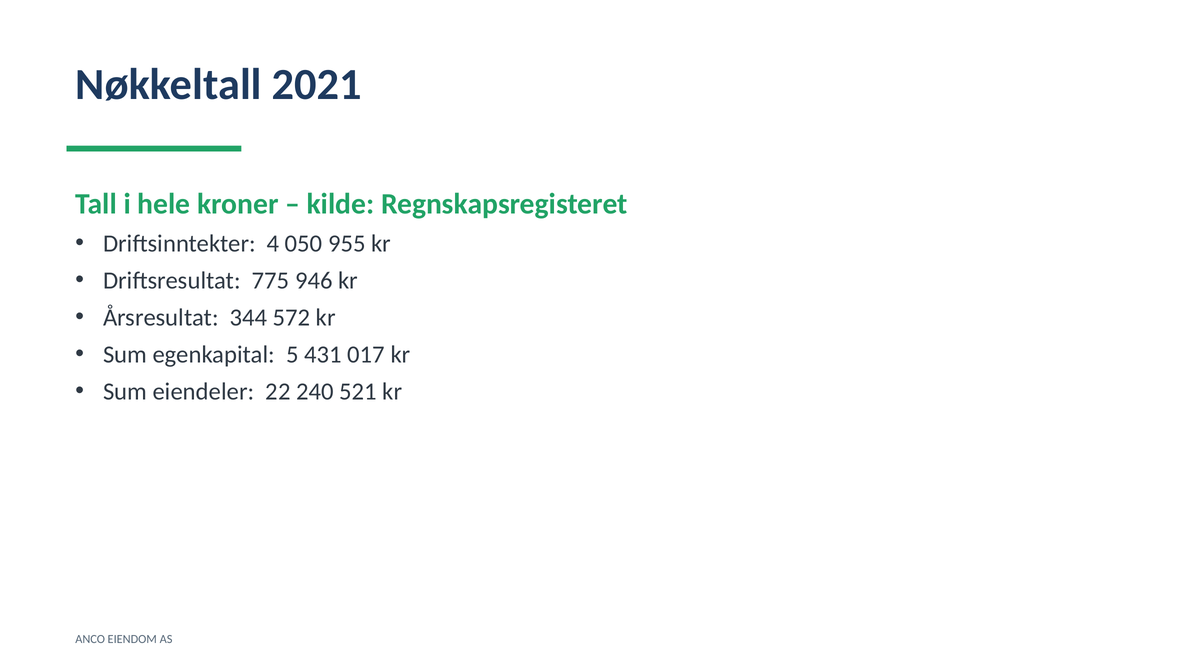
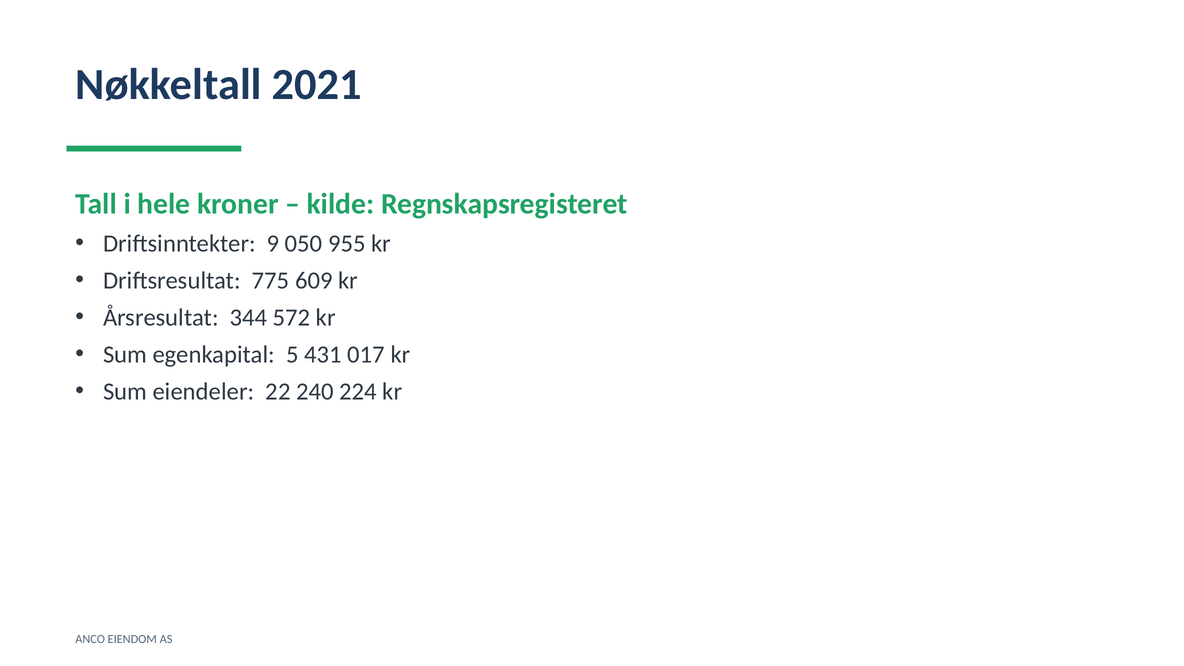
4: 4 -> 9 (273, 243)
946: 946 -> 609 (314, 280)
521: 521 -> 224 (358, 392)
